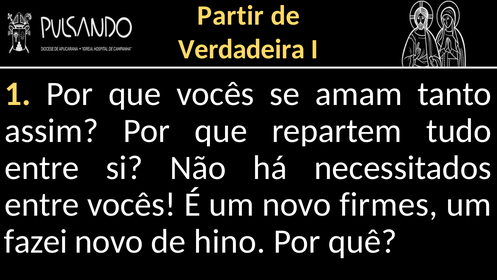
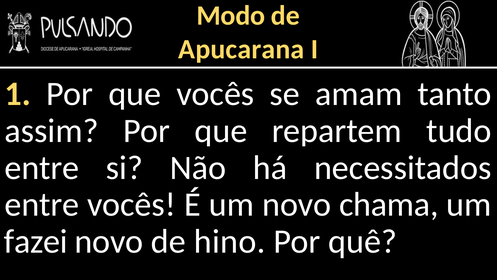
Partir: Partir -> Modo (231, 16)
Verdadeira: Verdadeira -> Apucarana (241, 49)
firmes: firmes -> chama (389, 204)
